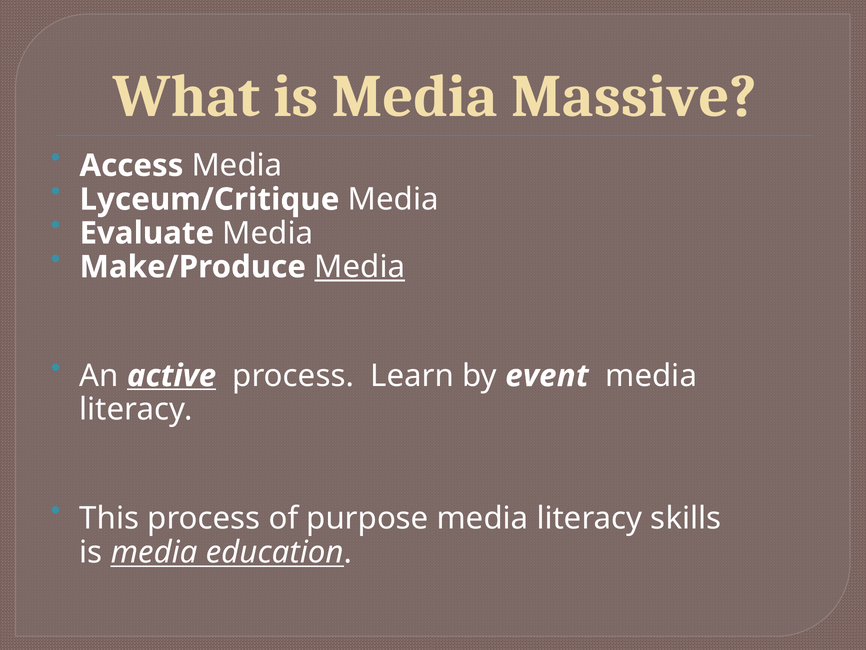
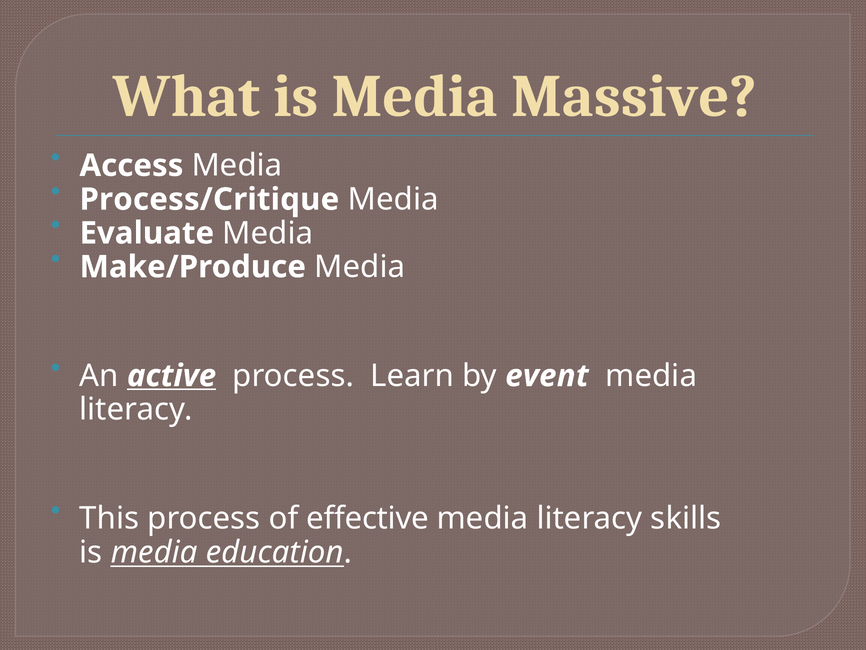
Lyceum/Critique: Lyceum/Critique -> Process/Critique (209, 199)
Media underline: present -> none (360, 267)
purpose: purpose -> effective (368, 518)
